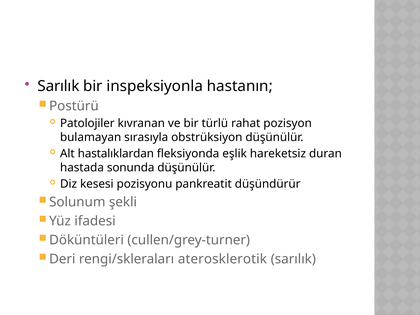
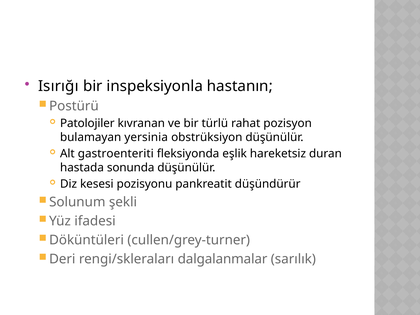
Sarılık: Sarılık -> Isırığı (58, 86)
sırasıyla: sırasıyla -> yersinia (146, 137)
hastalıklardan: hastalıklardan -> gastroenteriti (116, 154)
aterosklerotik: aterosklerotik -> dalgalanmalar (223, 259)
